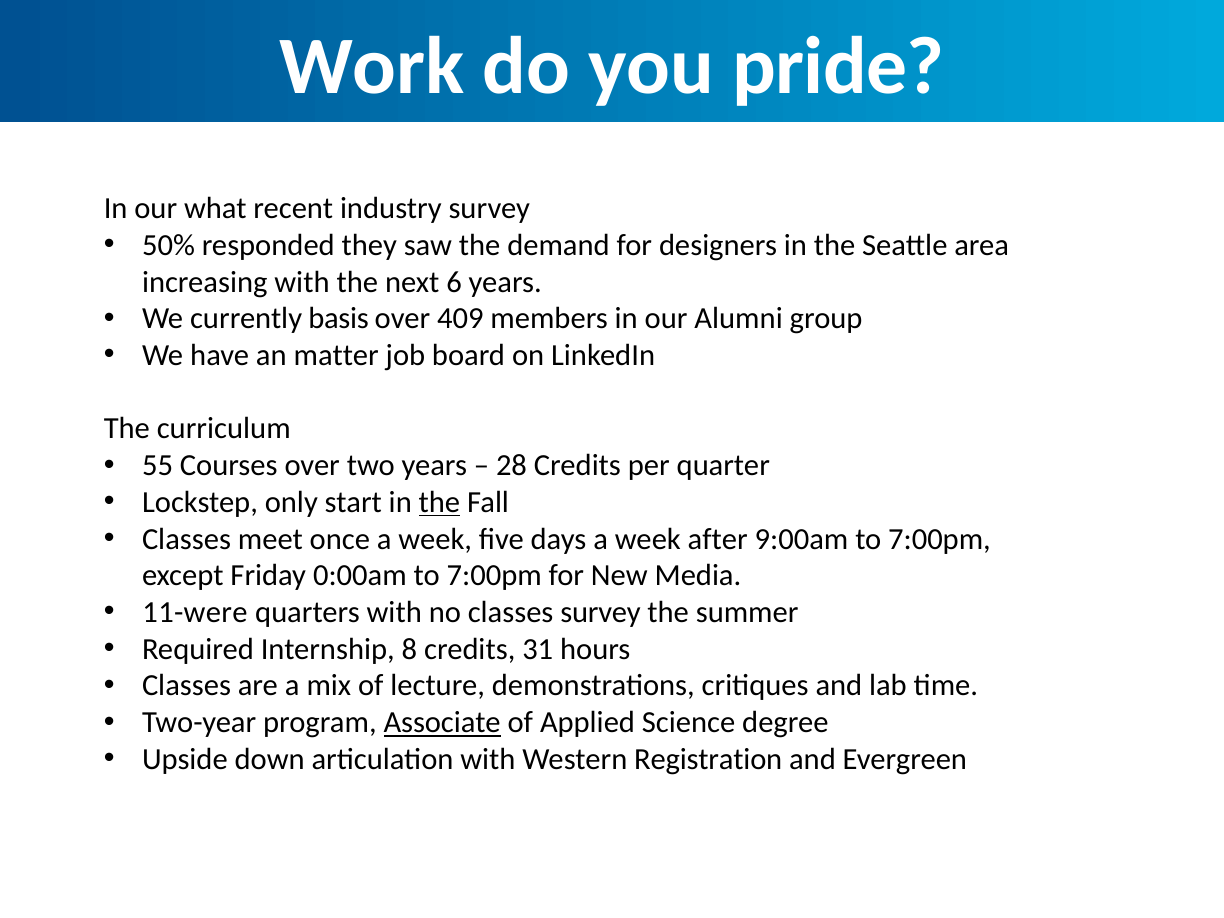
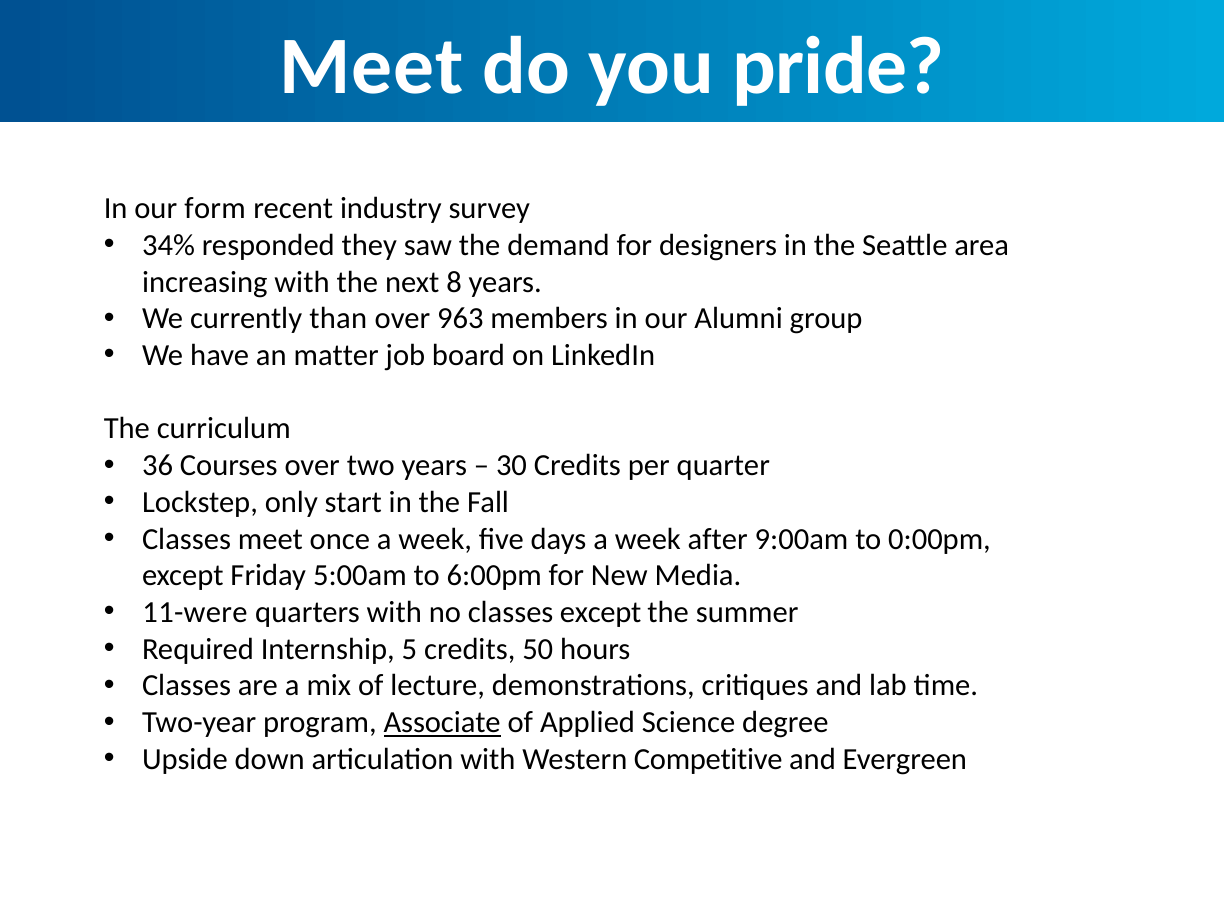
Work: Work -> Meet (371, 66)
what: what -> form (215, 209)
50%: 50% -> 34% (168, 245)
6: 6 -> 8 (454, 282)
basis: basis -> than (338, 319)
409: 409 -> 963 (460, 319)
55: 55 -> 36 (158, 466)
28: 28 -> 30 (511, 466)
the underline: present -> none (439, 502)
9:00am to 7:00pm: 7:00pm -> 0:00pm (939, 539)
0:00am: 0:00am -> 5:00am (360, 576)
7:00pm: 7:00pm -> 6:00pm (494, 576)
classes survey: survey -> except (601, 612)
8: 8 -> 5 (409, 649)
31: 31 -> 50 (538, 649)
Registration: Registration -> Competitive (708, 759)
